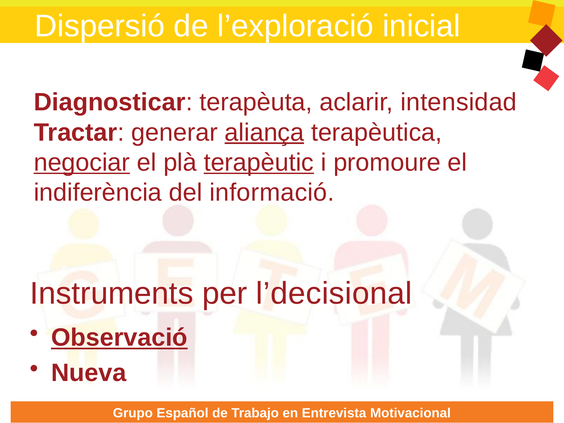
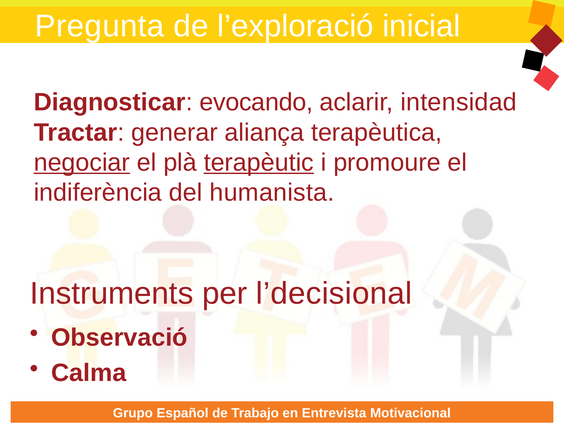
Dispersió: Dispersió -> Pregunta (100, 26)
terapèuta: terapèuta -> evocando (256, 102)
aliança underline: present -> none (264, 132)
informació: informació -> humanista (272, 193)
Observació underline: present -> none (119, 338)
Nueva: Nueva -> Calma (89, 373)
